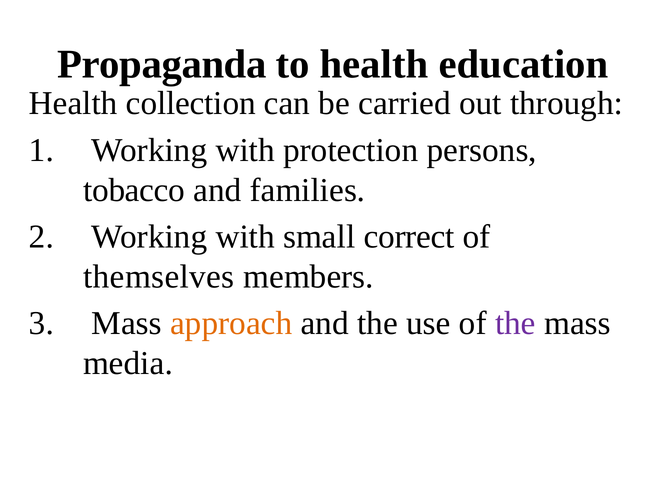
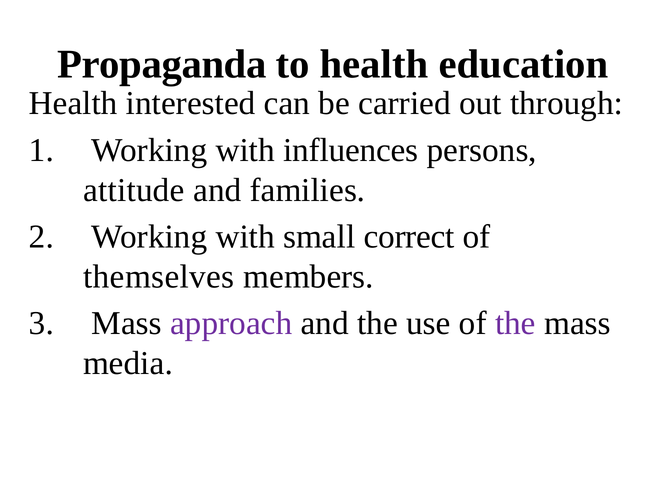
collection: collection -> interested (191, 103)
protection: protection -> influences (351, 150)
tobacco: tobacco -> attitude (134, 190)
approach colour: orange -> purple (231, 324)
